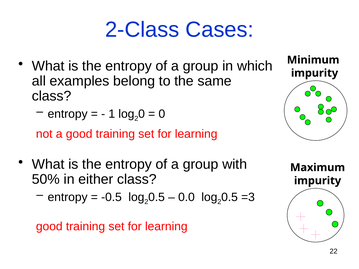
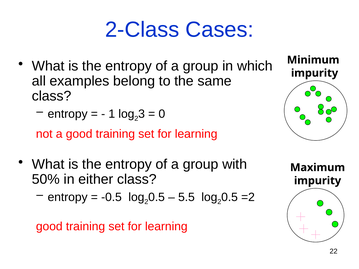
0: 0 -> 3 (142, 114)
0.0: 0.0 -> 5.5 (186, 197)
=3: =3 -> =2 (248, 197)
